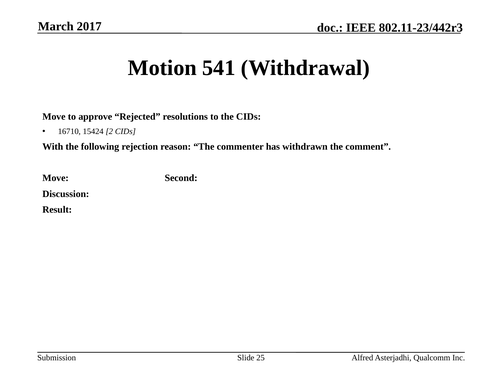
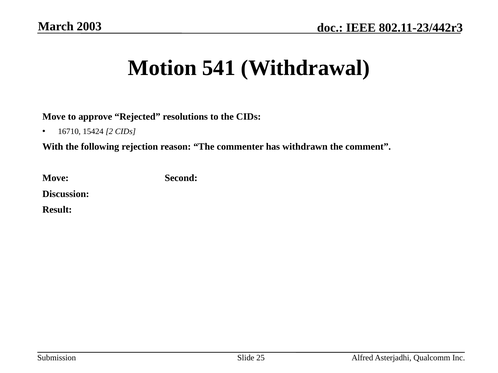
2017: 2017 -> 2003 (89, 26)
